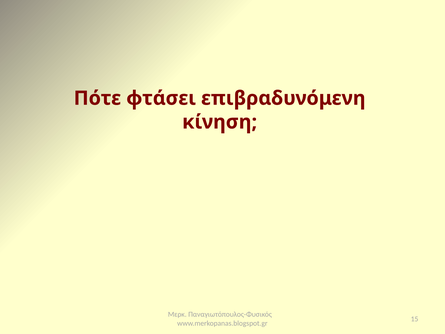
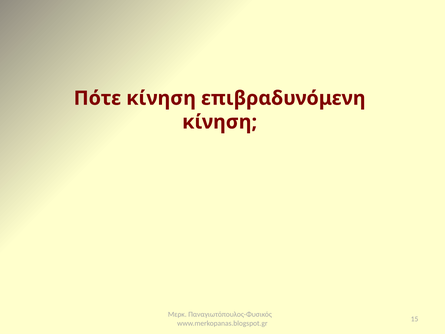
Πότε φτάσει: φτάσει -> κίνηση (161, 98)
